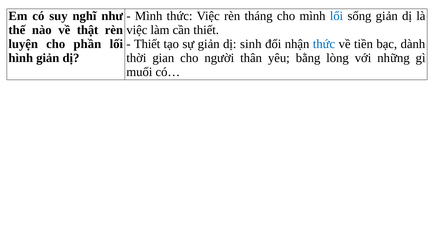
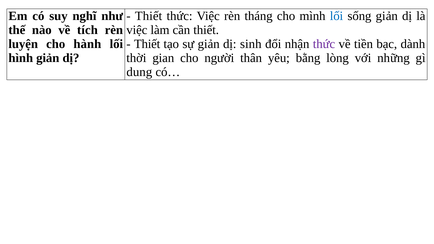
Mình: Mình -> Thiết (149, 16)
thật: thật -> tích (87, 30)
phần: phần -> hành (87, 44)
thức colour: blue -> purple (324, 44)
muối: muối -> dung (139, 72)
